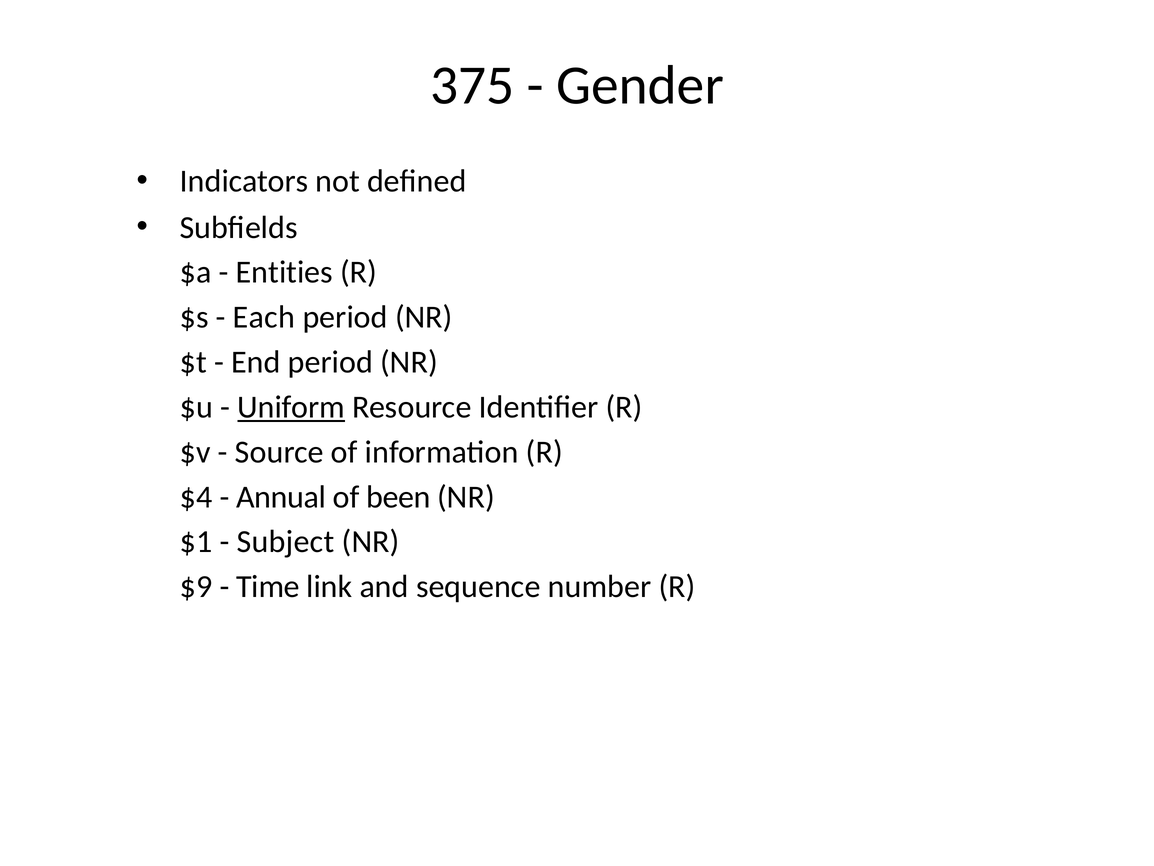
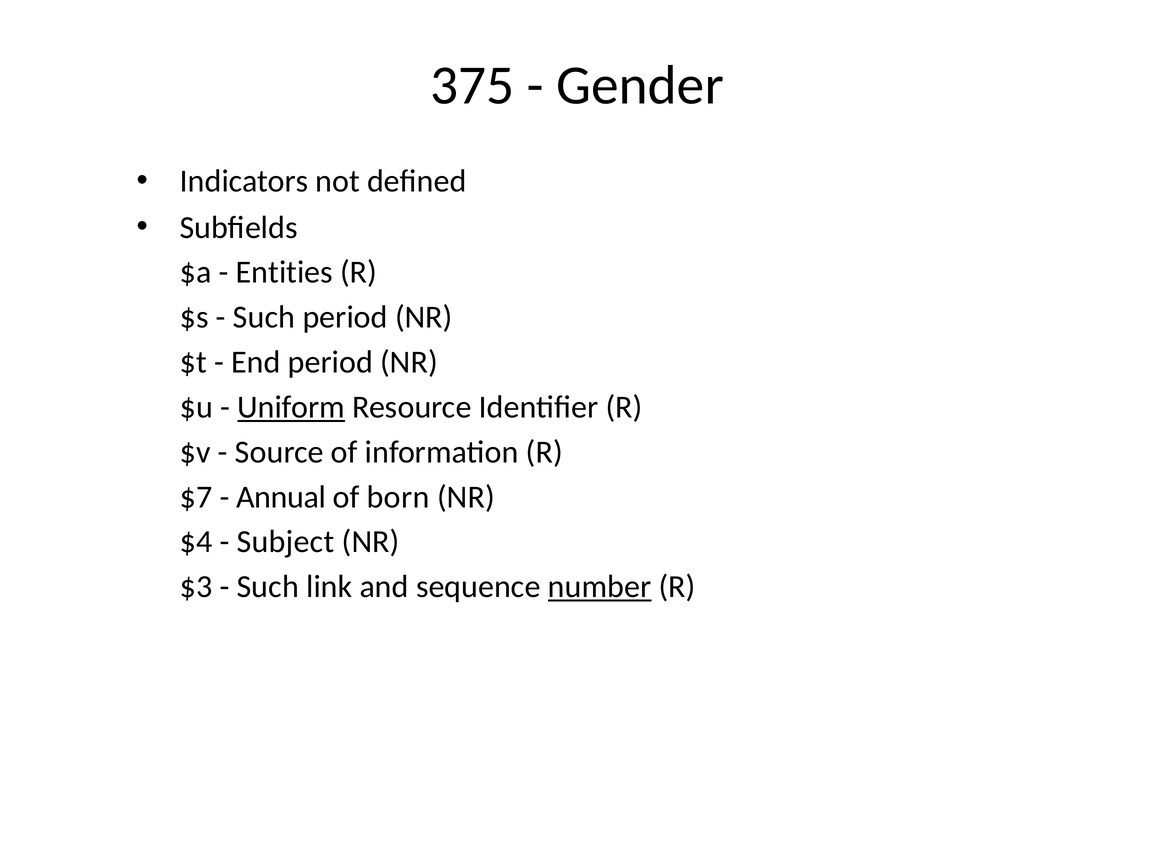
Each: Each -> Such (264, 317)
$4: $4 -> $7 (196, 497)
been: been -> born (398, 497)
$1: $1 -> $4 (196, 542)
$9: $9 -> $3 (196, 586)
Time: Time -> Such (268, 586)
number underline: none -> present (600, 586)
